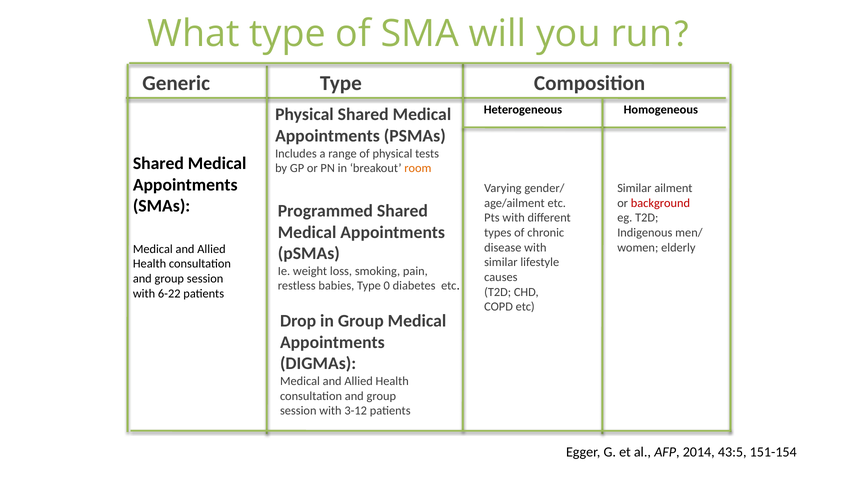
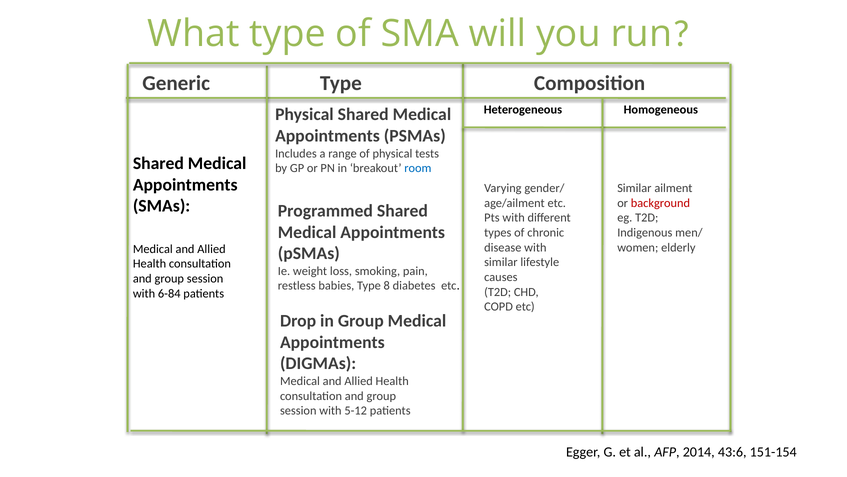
room colour: orange -> blue (418, 168)
0: 0 -> 8 (387, 286)
6-22: 6-22 -> 6-84 (169, 293)
3-12: 3-12 -> 5-12 (356, 410)
43:5: 43:5 -> 43:6 (732, 452)
